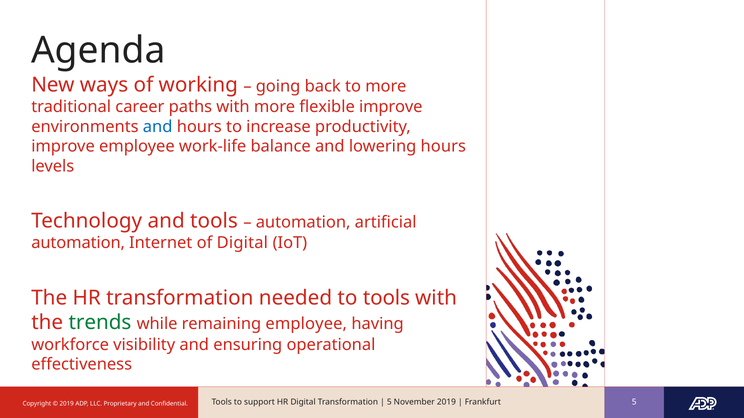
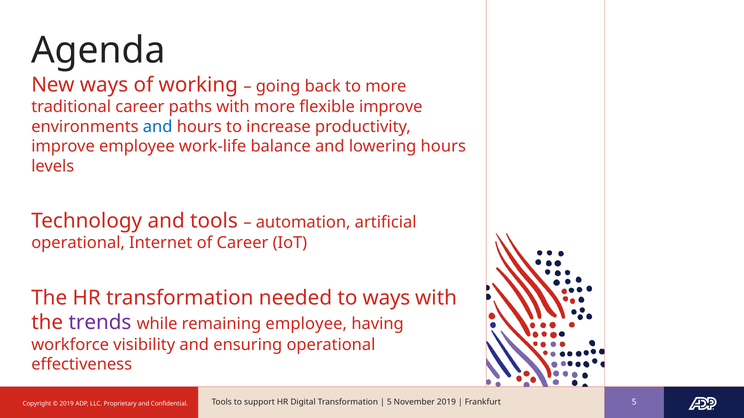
automation: automation -> operational (78, 243)
of Digital: Digital -> Career (242, 243)
to tools: tools -> ways (386, 298)
trends colour: green -> purple (100, 323)
